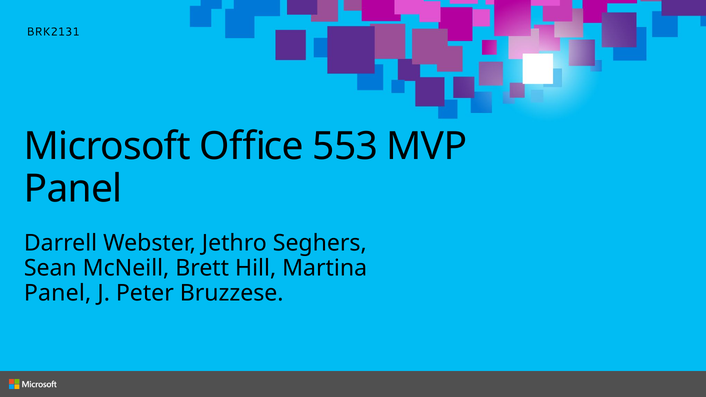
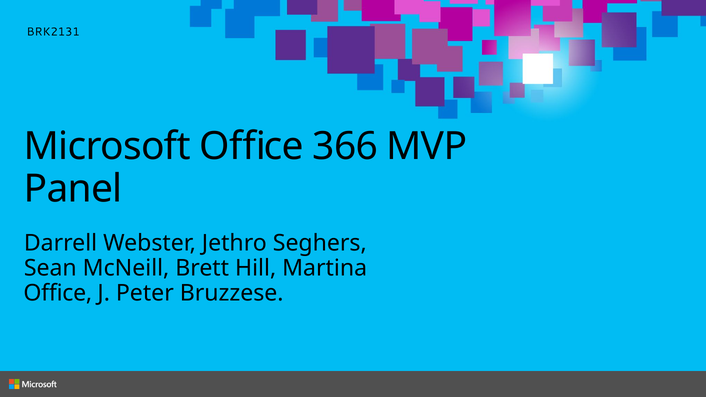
553: 553 -> 366 (345, 147)
Panel: Panel -> Office (58, 293)
